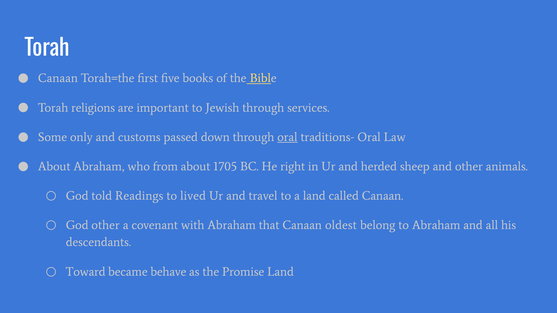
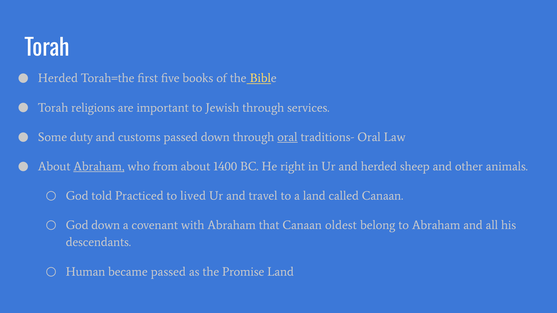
Canaan: Canaan -> Herded (58, 78)
only: only -> duty (81, 137)
Abraham underline: none -> present (99, 167)
1705: 1705 -> 1400 (225, 167)
Readings: Readings -> Practiced (139, 196)
God other: other -> down (106, 225)
Toward: Toward -> Human (86, 272)
became behave: behave -> passed (168, 272)
